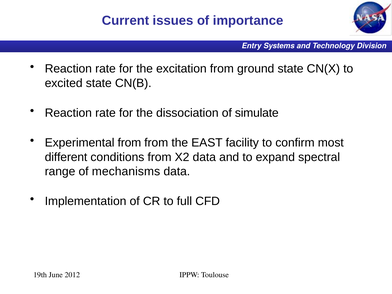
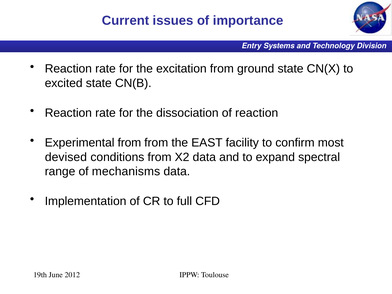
of simulate: simulate -> reaction (257, 113)
different: different -> devised (66, 157)
